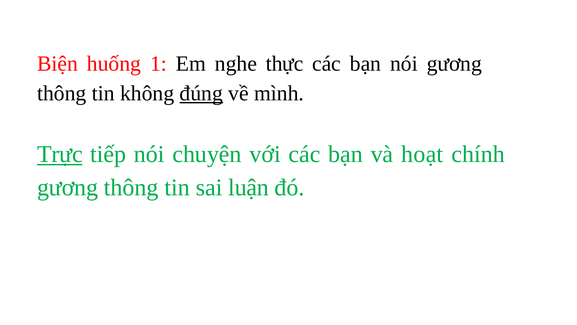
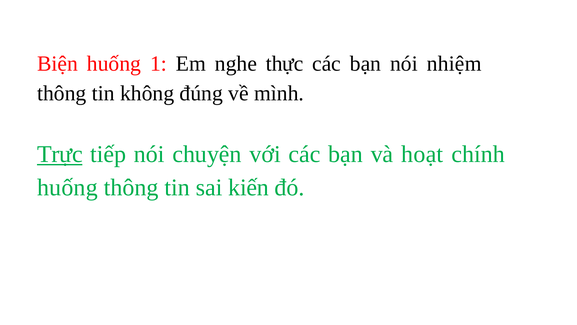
nói gương: gương -> nhiệm (454, 63)
đúng underline: present -> none (201, 93)
gương: gương -> huống (67, 187)
luận: luận -> kiến (249, 187)
